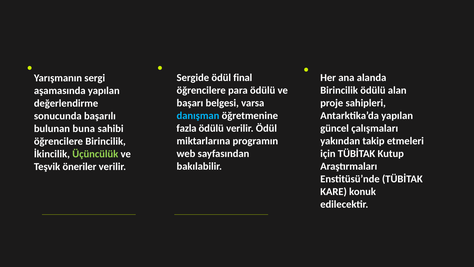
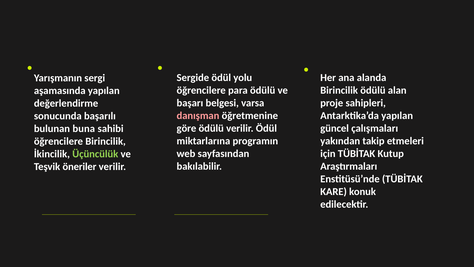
final: final -> yolu (243, 78)
danışman colour: light blue -> pink (198, 115)
fazla: fazla -> göre (186, 128)
